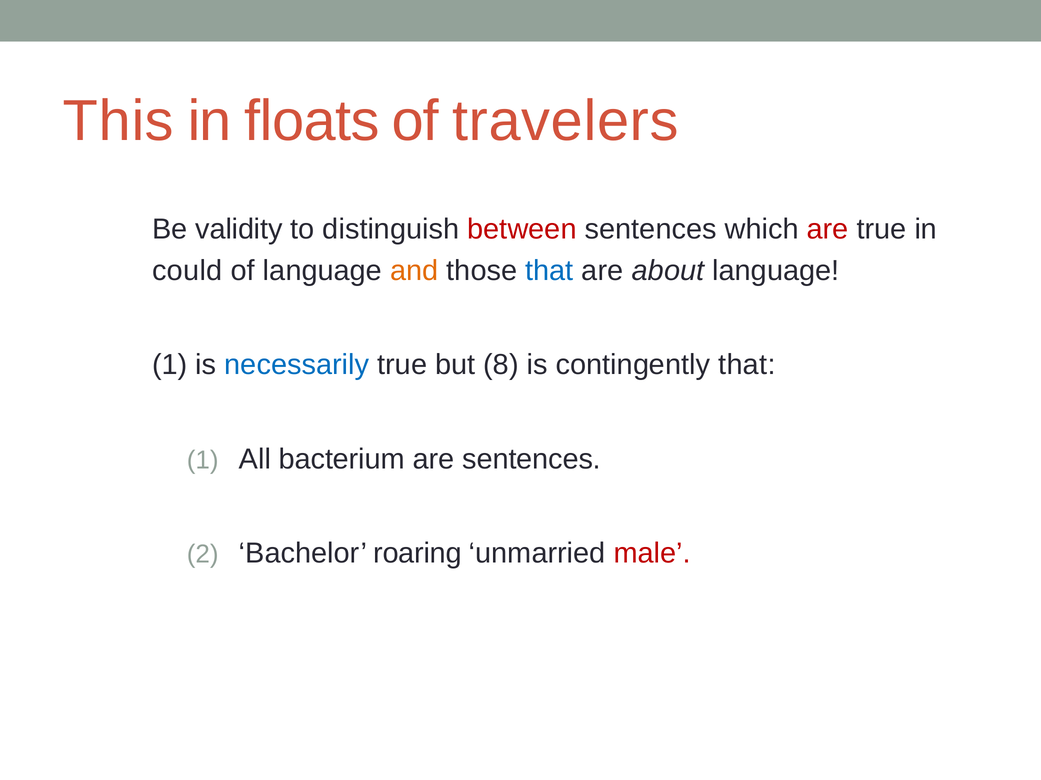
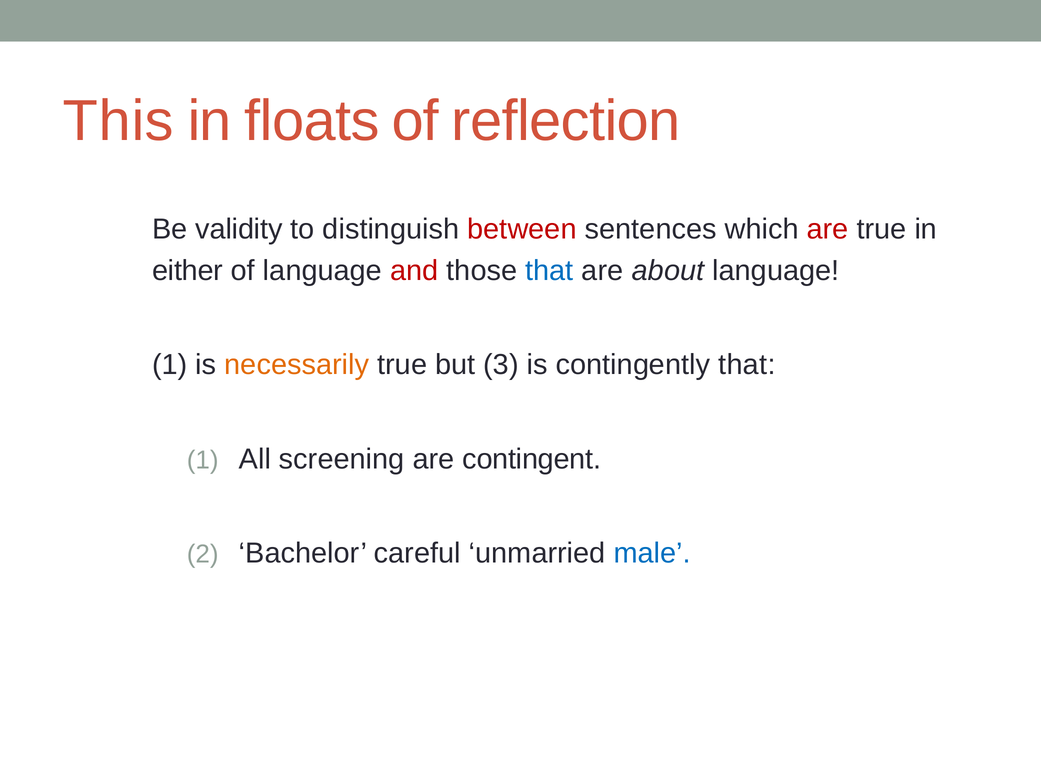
travelers: travelers -> reflection (566, 121)
could: could -> either (188, 271)
and colour: orange -> red (414, 271)
necessarily colour: blue -> orange (297, 365)
8: 8 -> 3 (501, 365)
bacterium: bacterium -> screening (342, 460)
are sentences: sentences -> contingent (532, 460)
roaring: roaring -> careful (417, 554)
male colour: red -> blue (652, 554)
